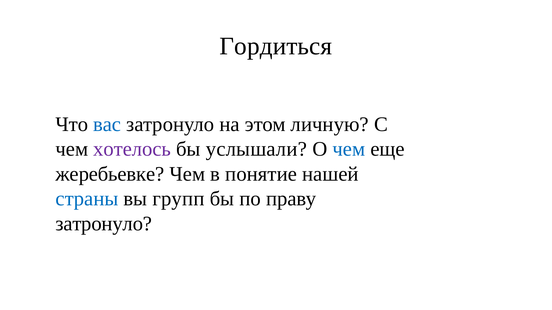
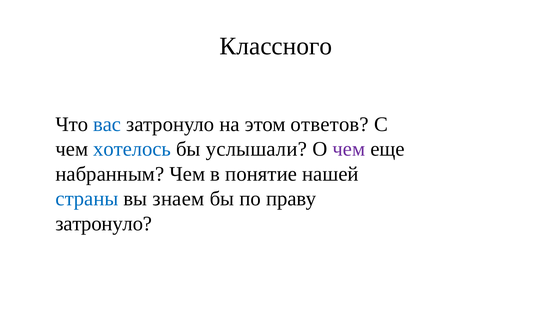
Гордиться: Гордиться -> Классного (276, 46)
личную: личную -> ответов (330, 125)
хотелось colour: purple -> blue (132, 149)
чем colour: blue -> purple (349, 149)
жеребьевке: жеребьевке -> набранным (110, 174)
групп: групп -> знаем (178, 199)
